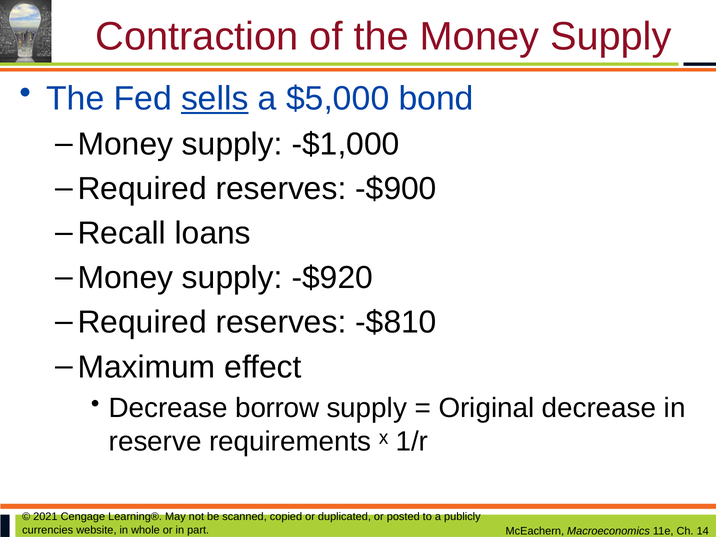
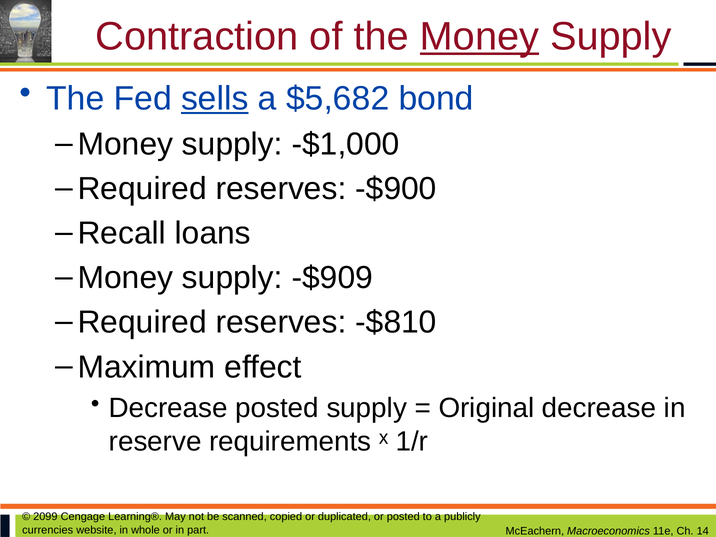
Money underline: none -> present (479, 37)
$5,000: $5,000 -> $5,682 (338, 99)
-$920: -$920 -> -$909 (332, 278)
Decrease borrow: borrow -> posted (277, 408)
2021: 2021 -> 2099 (45, 517)
